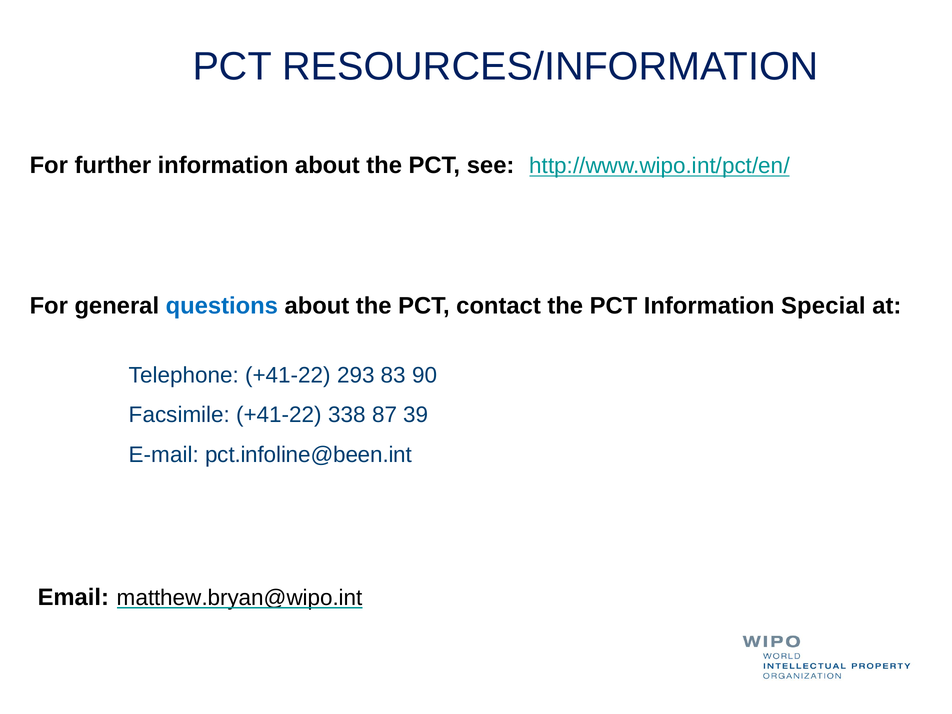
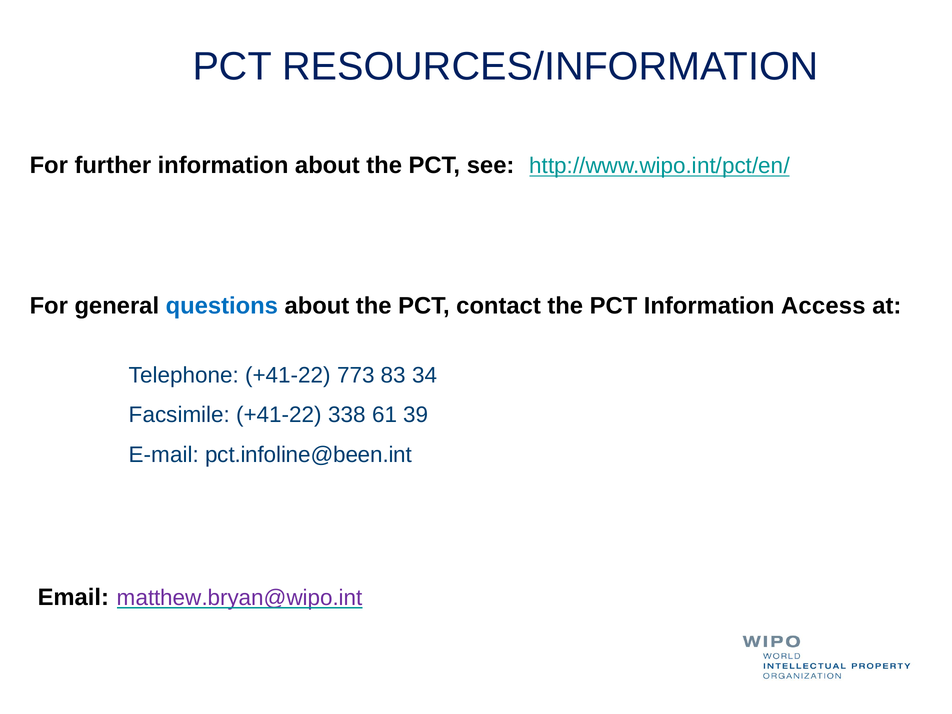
Special: Special -> Access (823, 306)
293: 293 -> 773 (356, 375)
90: 90 -> 34 (425, 375)
87: 87 -> 61 (385, 415)
matthew.bryan@wipo.int colour: black -> purple (240, 598)
